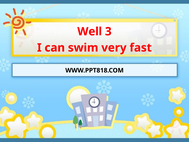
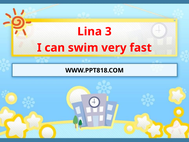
Well: Well -> Lina (90, 31)
